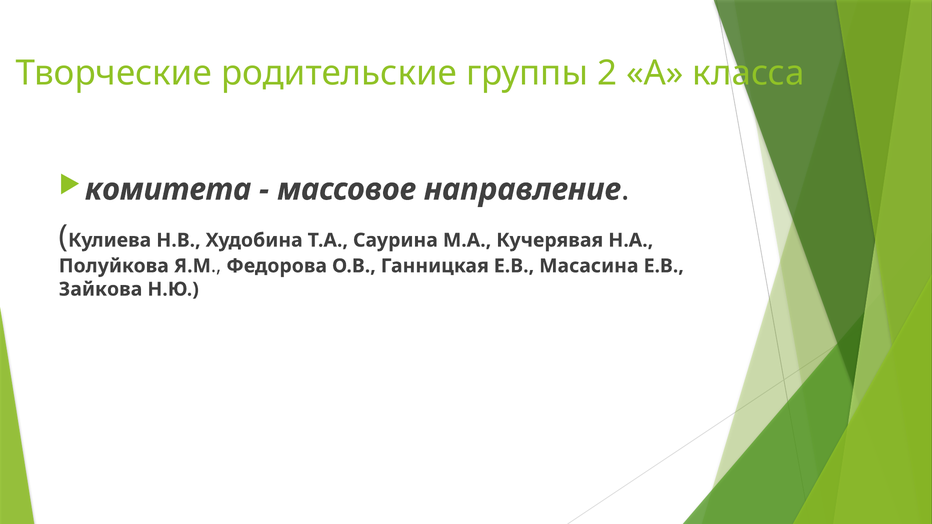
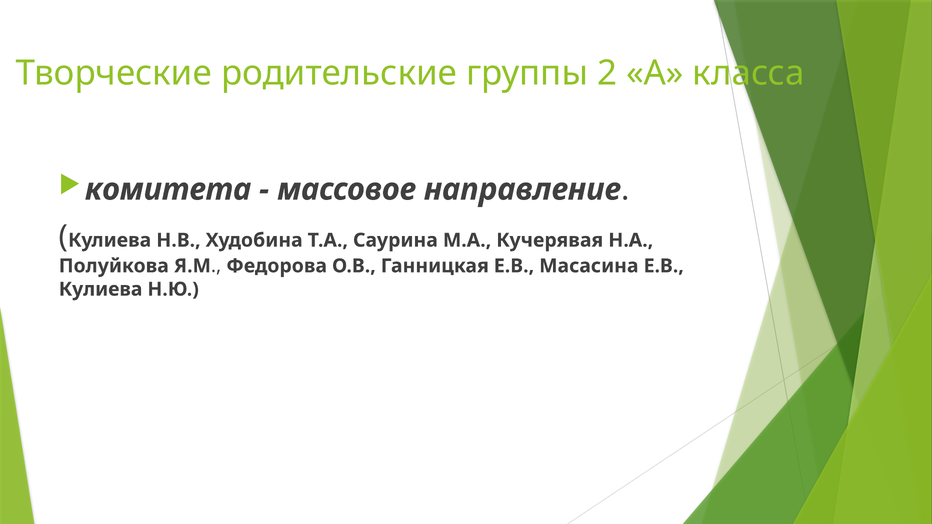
Зайкова: Зайкова -> Кулиева (101, 289)
